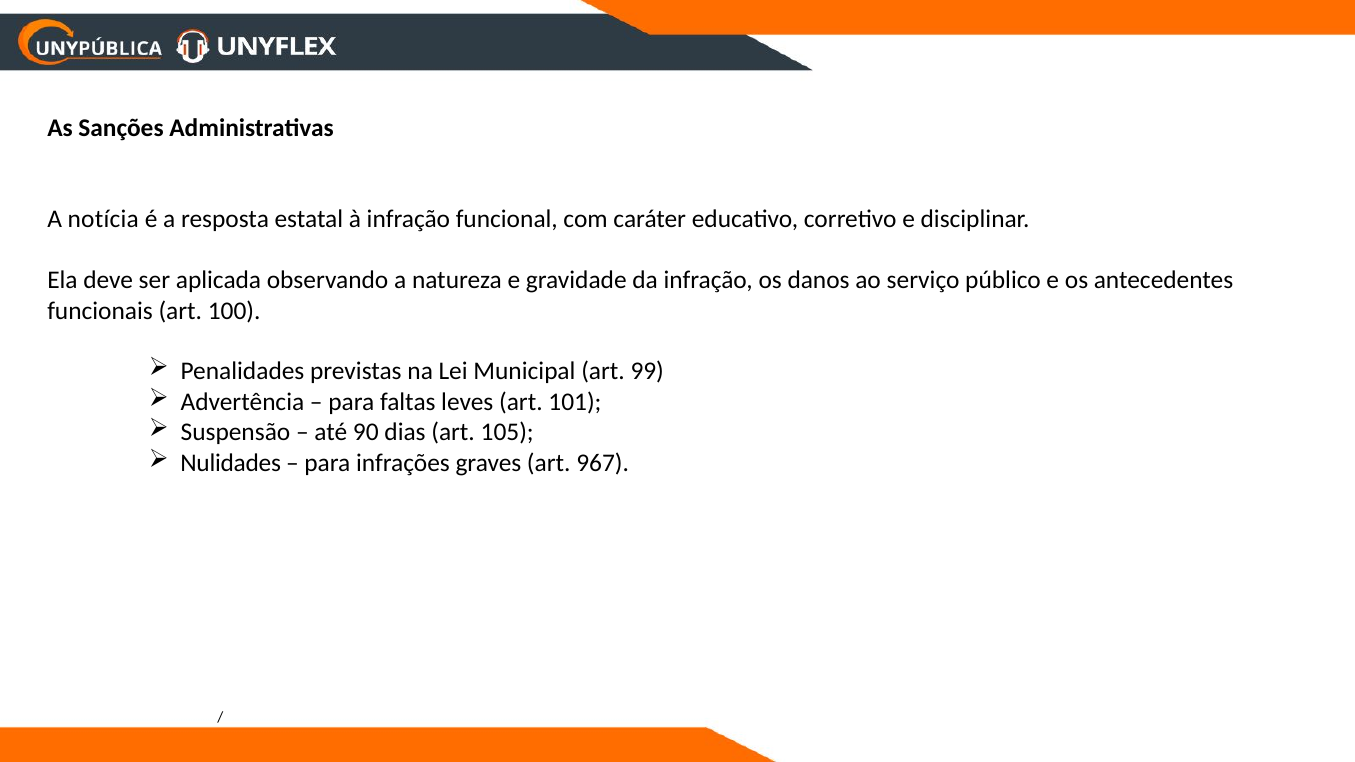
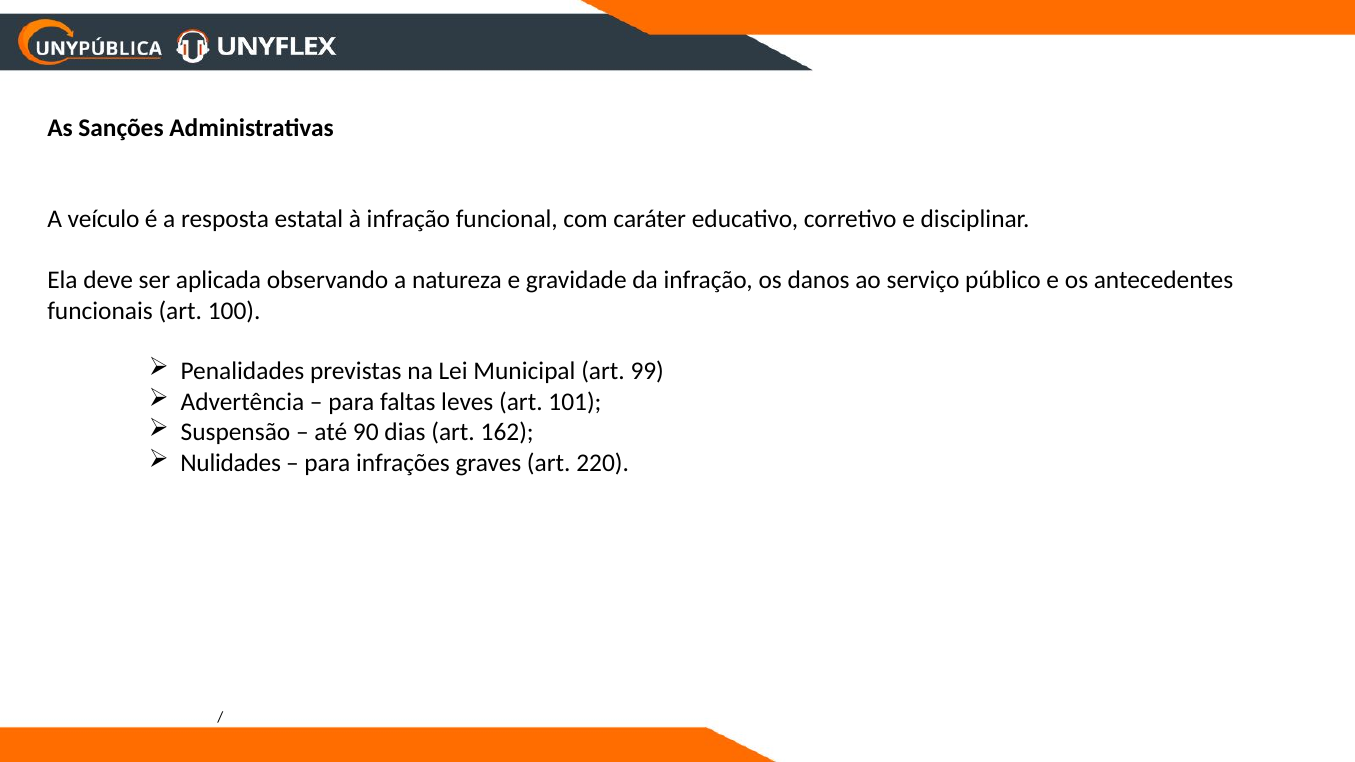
notícia: notícia -> veículo (104, 219)
105: 105 -> 162 (507, 433)
967: 967 -> 220 (603, 463)
